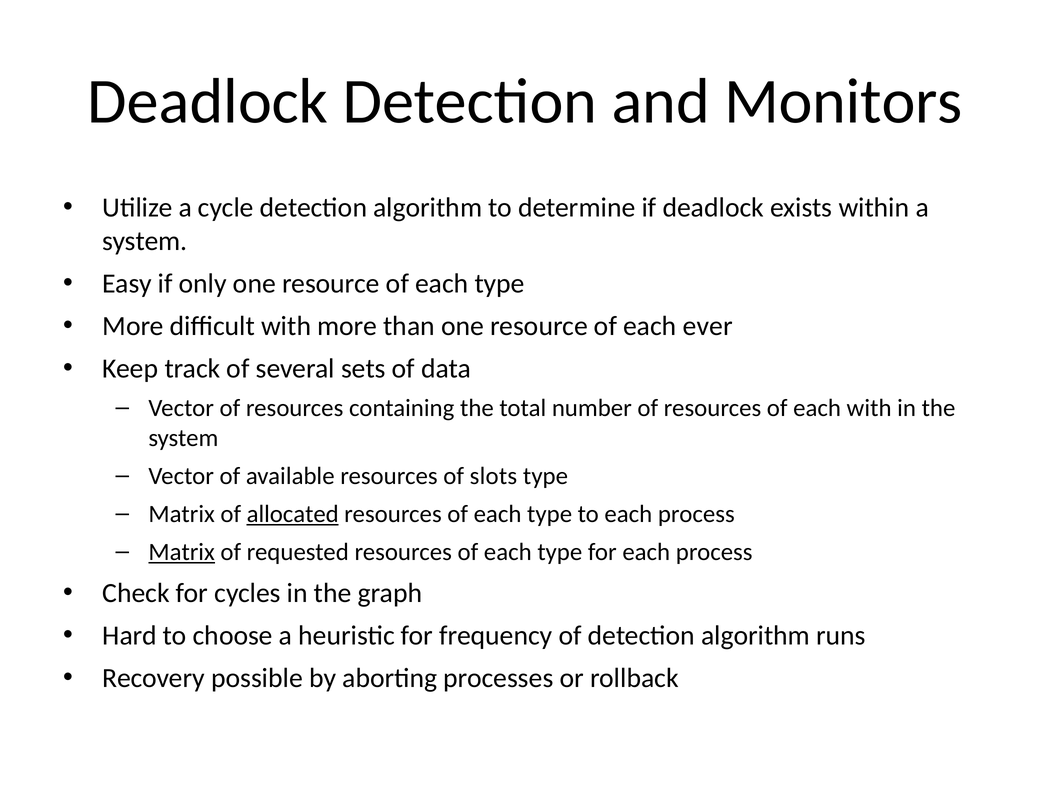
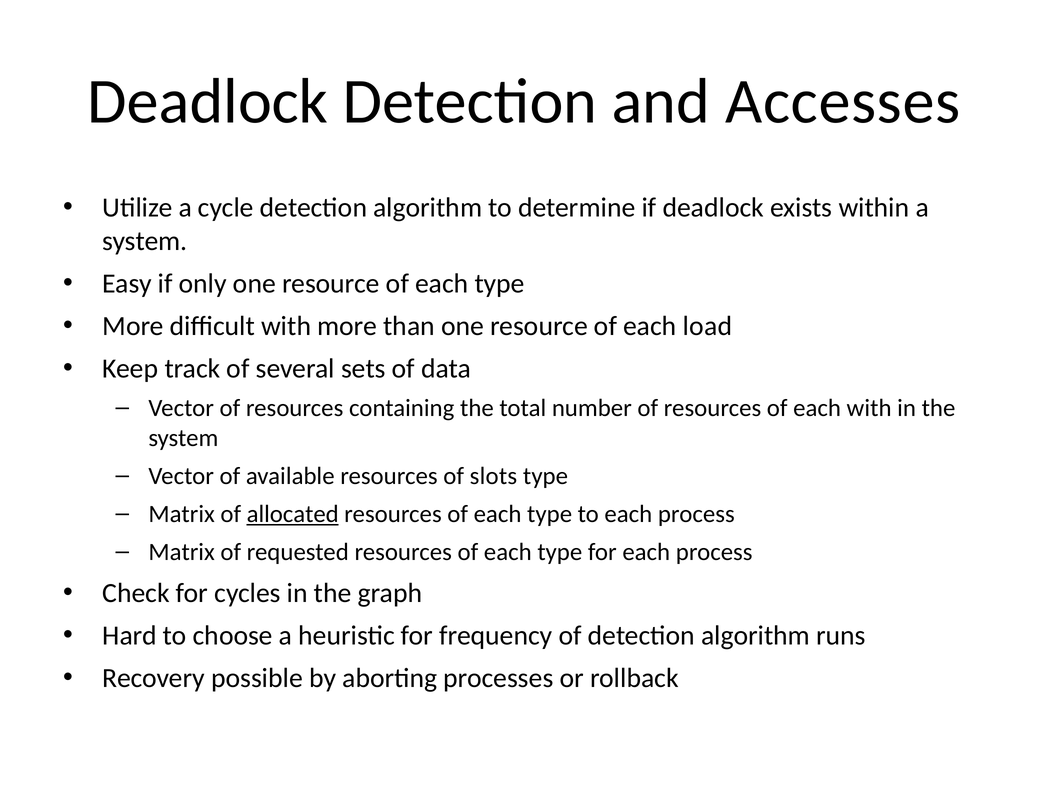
Monitors: Monitors -> Accesses (843, 102)
ever: ever -> load (708, 326)
Matrix underline: present -> none (182, 552)
